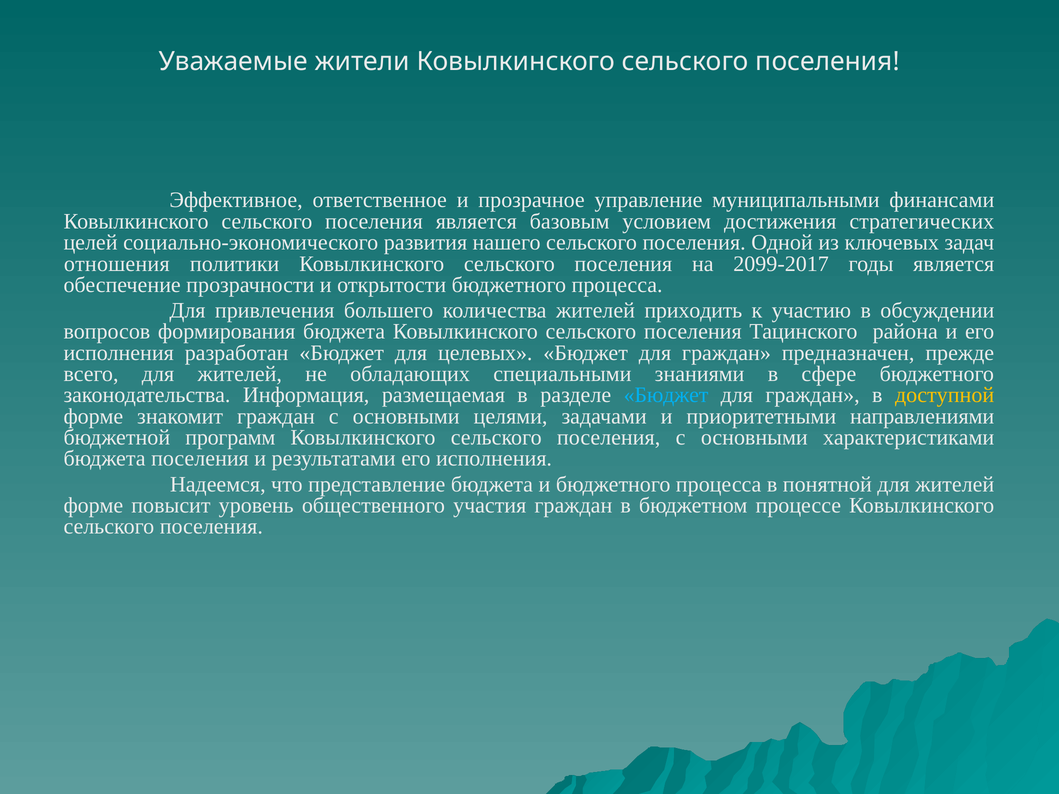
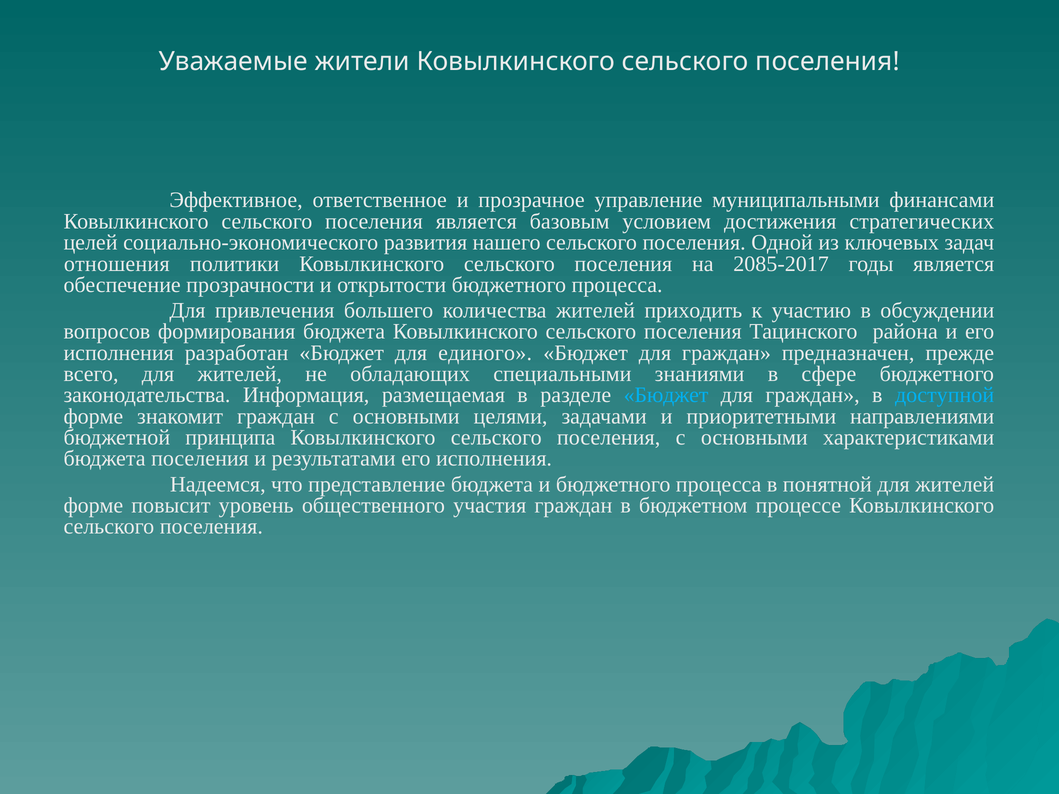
2099-2017: 2099-2017 -> 2085-2017 (781, 264)
целевых: целевых -> единого (485, 353)
доступной colour: yellow -> light blue (945, 395)
программ: программ -> принципа (230, 438)
